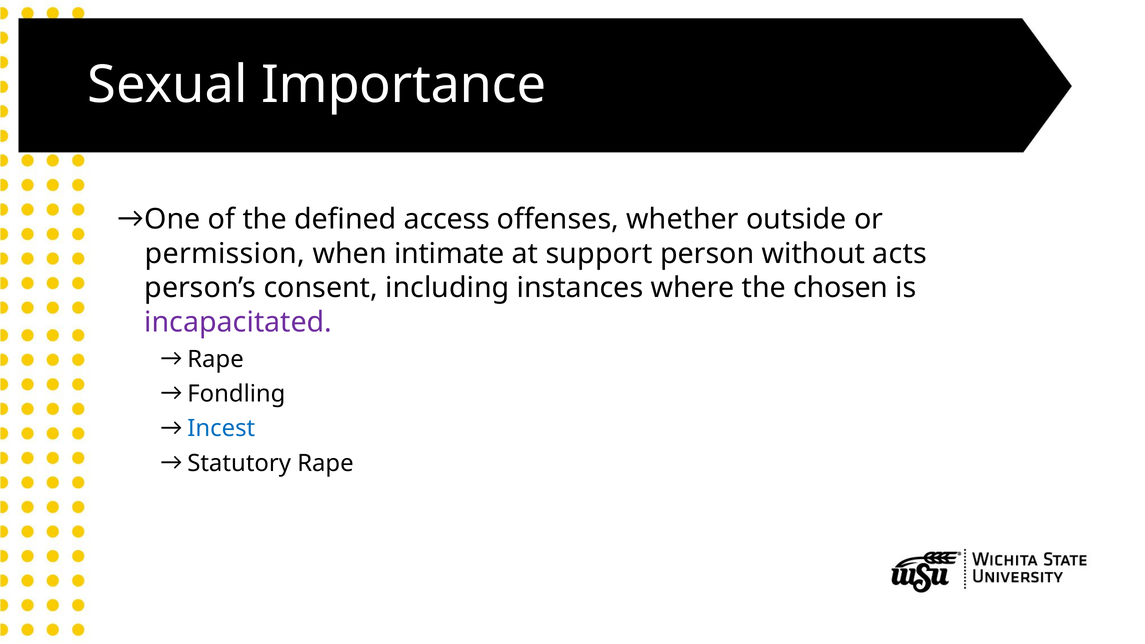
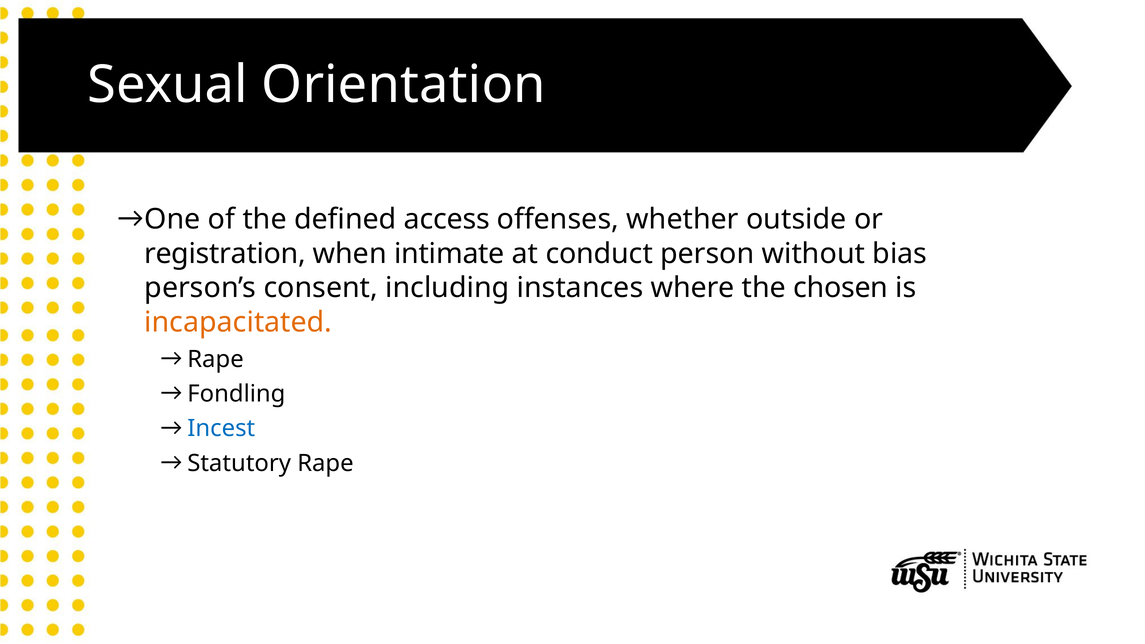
Importance: Importance -> Orientation (404, 85)
permission: permission -> registration (225, 254)
support: support -> conduct (599, 254)
acts: acts -> bias (900, 254)
incapacitated colour: purple -> orange (238, 322)
